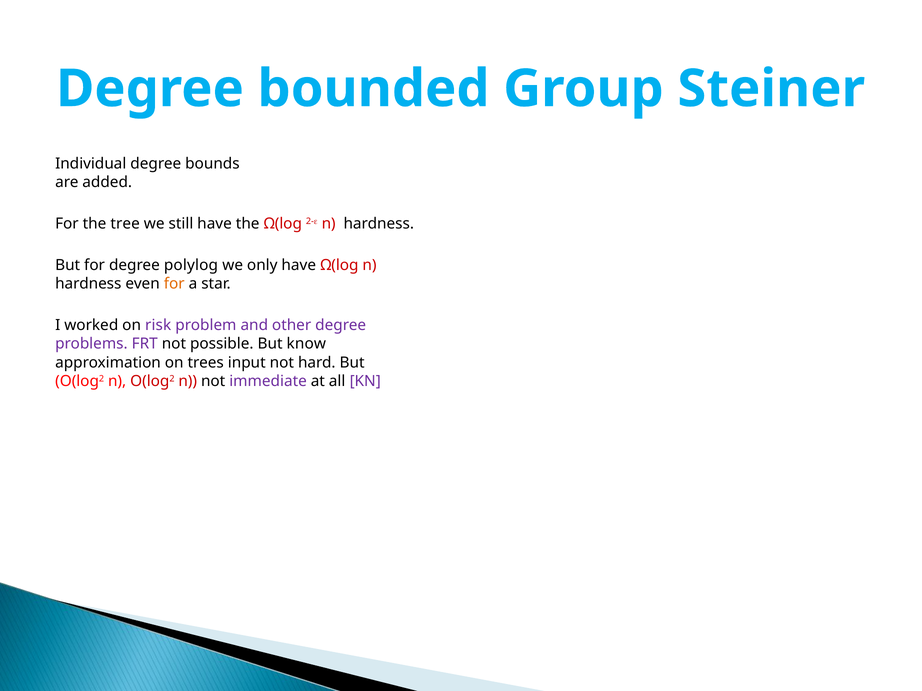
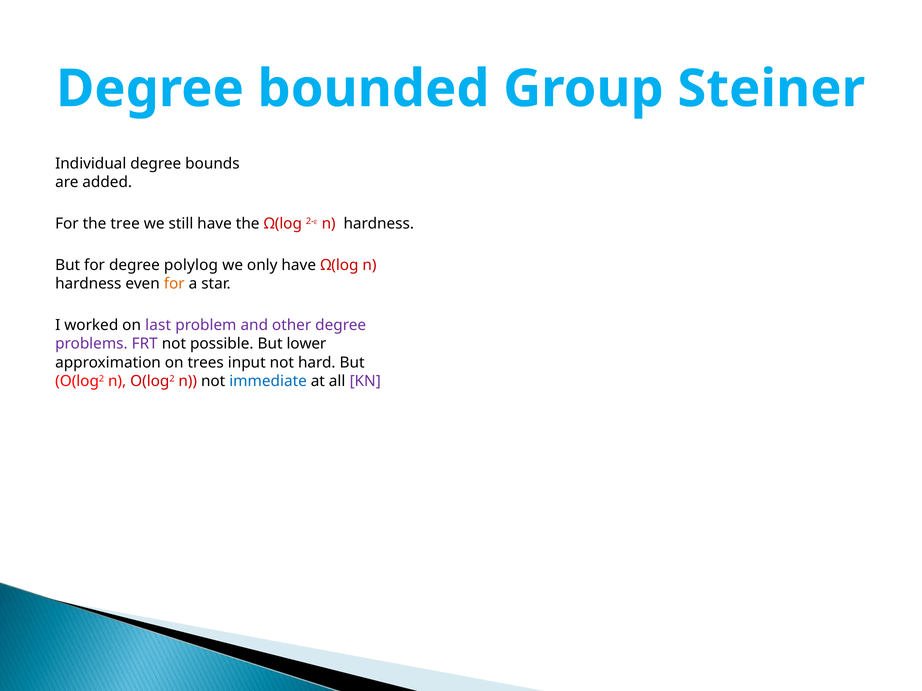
risk: risk -> last (158, 325)
know: know -> lower (306, 344)
immediate colour: purple -> blue (268, 382)
